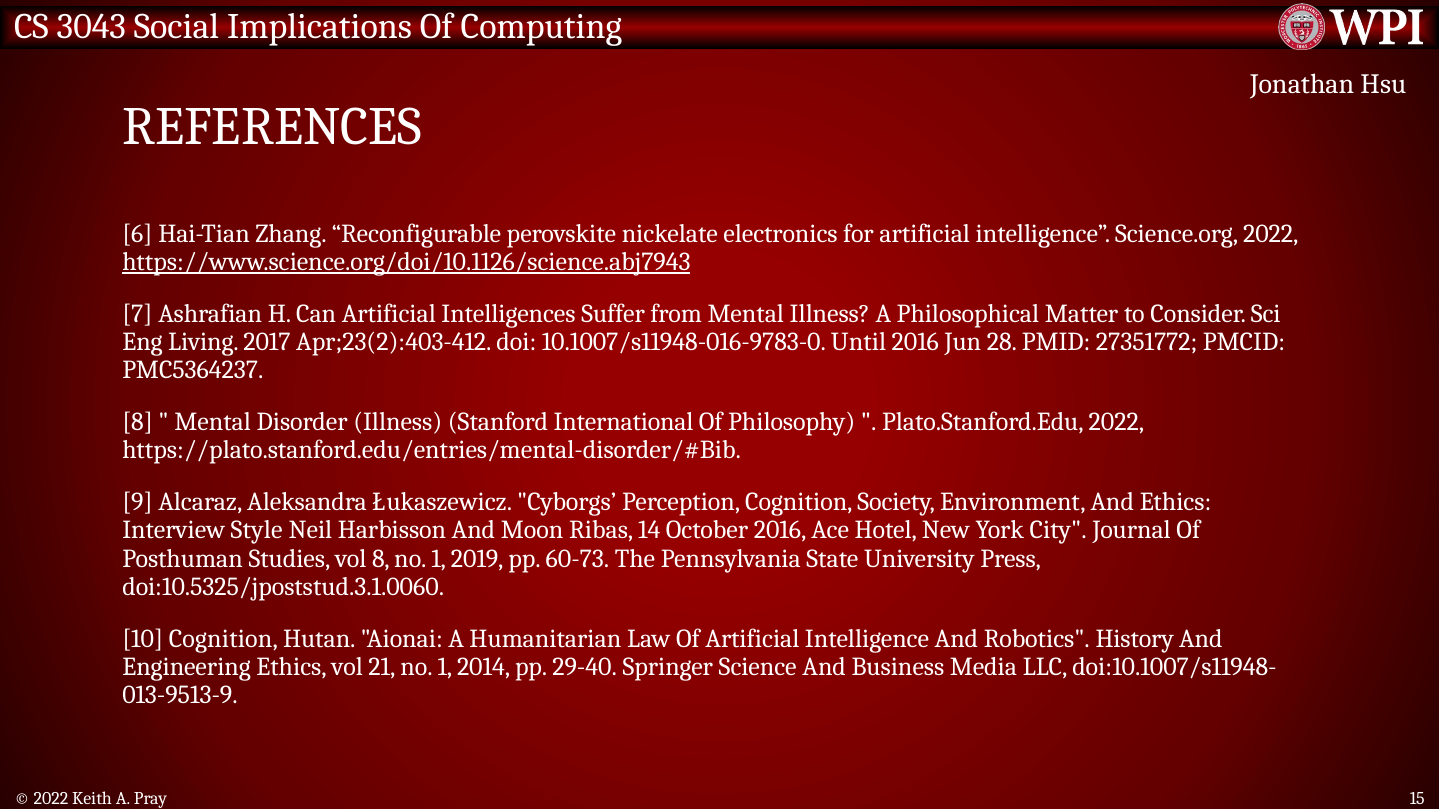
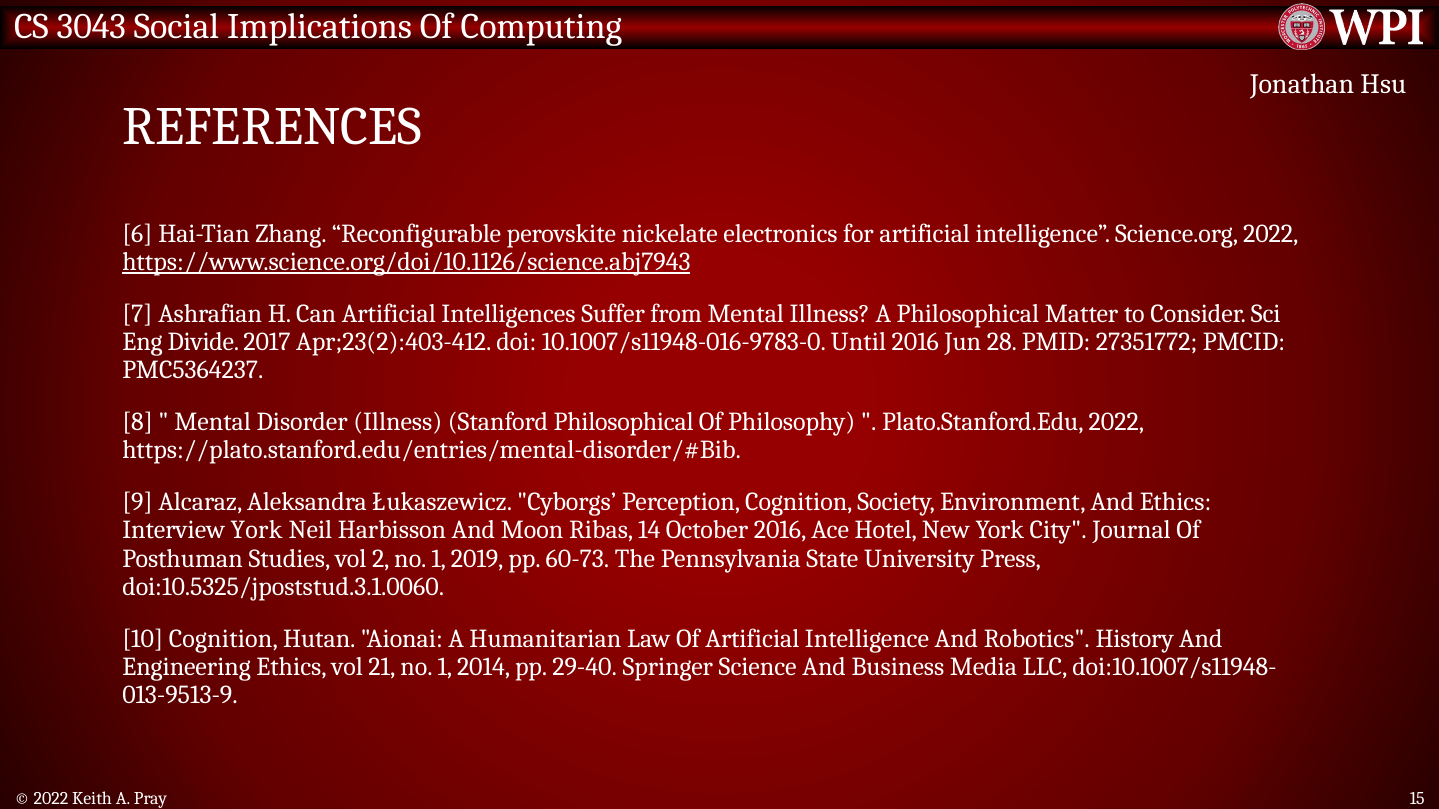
Living: Living -> Divide (203, 342)
Stanford International: International -> Philosophical (624, 422)
Interview Style: Style -> York (257, 531)
vol 8: 8 -> 2 (381, 559)
